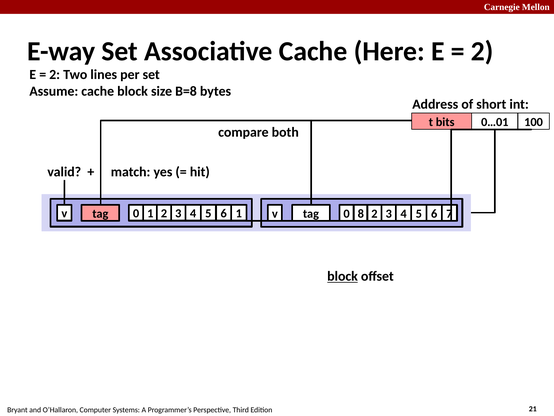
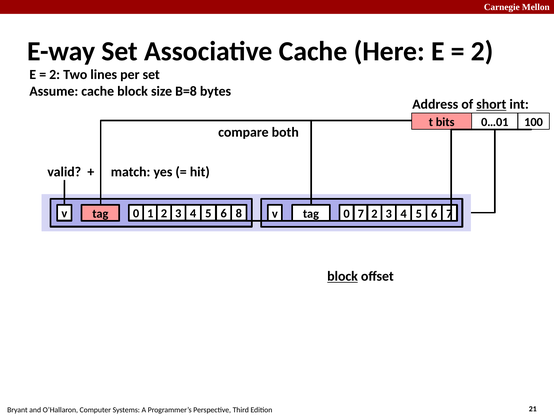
short underline: none -> present (491, 104)
2 1: 1 -> 8 (239, 213)
0 8: 8 -> 7 (361, 214)
